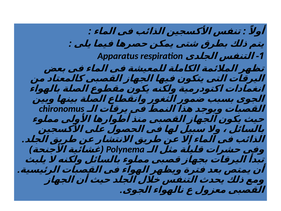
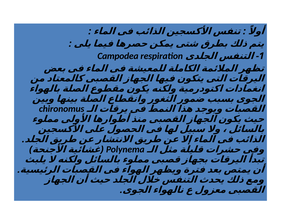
Apparatus: Apparatus -> Campodea (118, 56)
